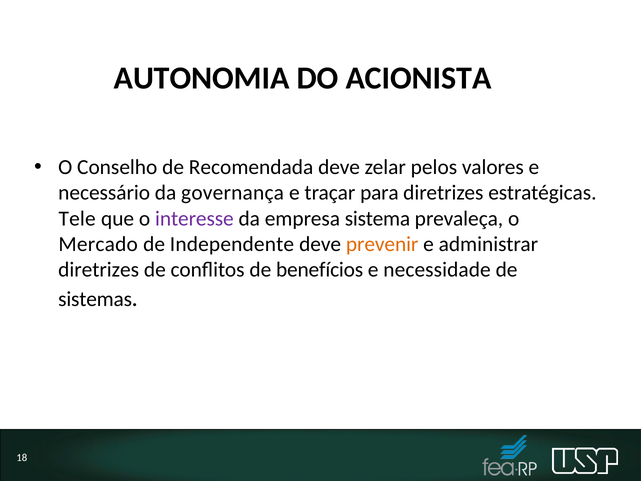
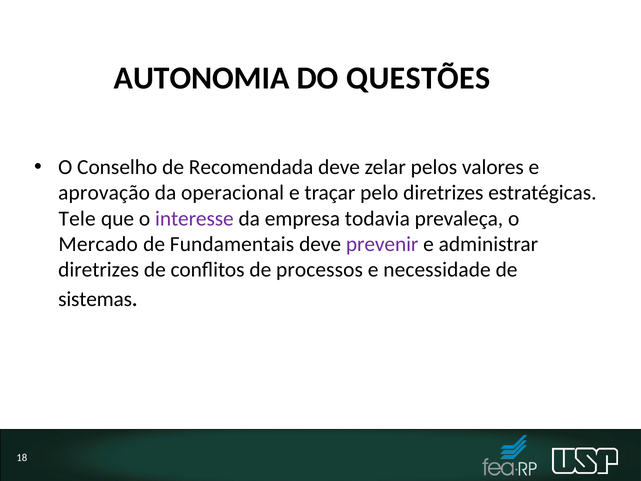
ACIONISTA: ACIONISTA -> QUESTÕES (418, 78)
necessário: necessário -> aprovação (104, 193)
governança: governança -> operacional (233, 193)
para: para -> pelo (379, 193)
sistema: sistema -> todavia (377, 218)
Independente: Independente -> Fundamentais (232, 244)
prevenir colour: orange -> purple (382, 244)
benefícios: benefícios -> processos (319, 270)
